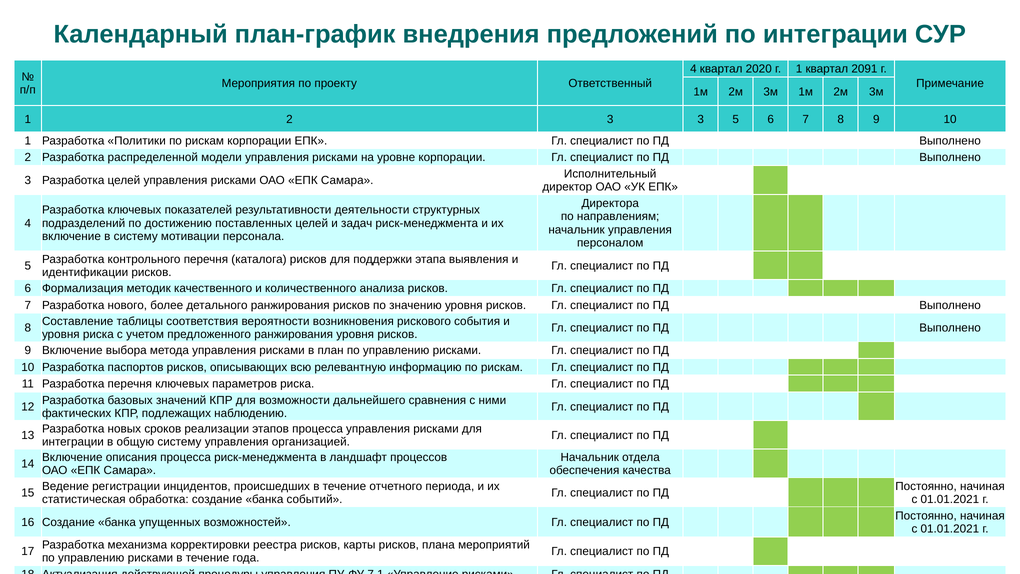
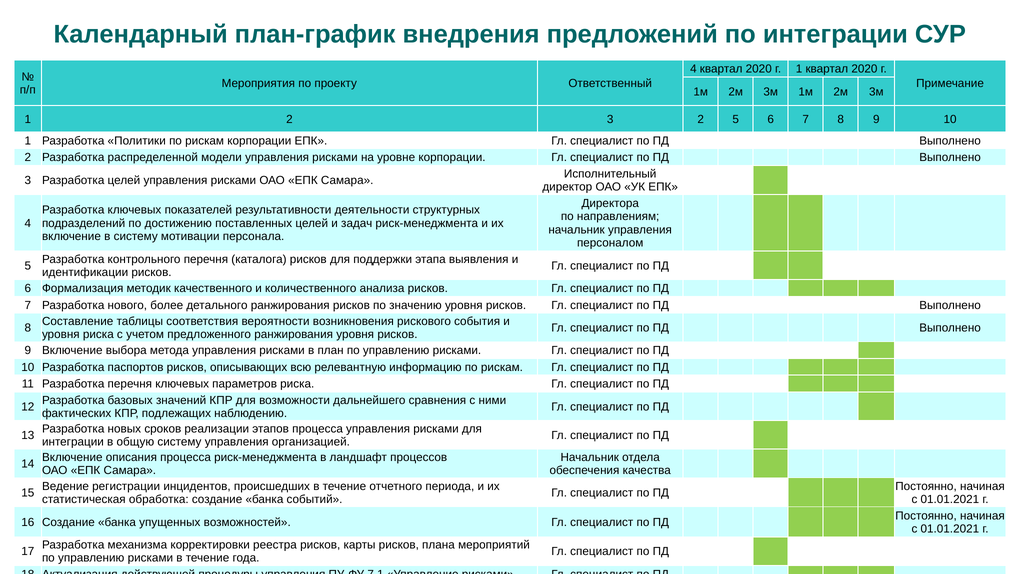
1 квартал 2091: 2091 -> 2020 (864, 69)
3 3: 3 -> 2 (701, 119)
